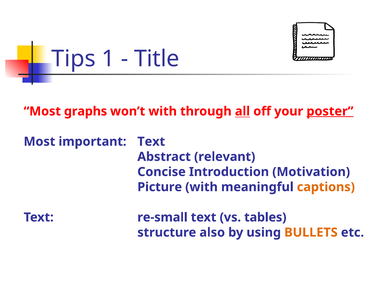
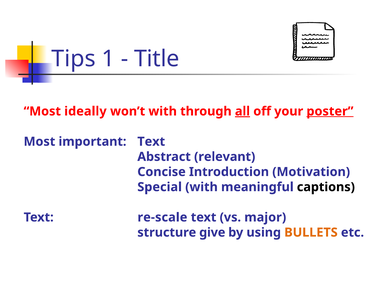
graphs: graphs -> ideally (85, 111)
all underline: none -> present (242, 111)
Picture: Picture -> Special (160, 187)
captions colour: orange -> black (326, 187)
re-small: re-small -> re-scale (162, 217)
tables: tables -> major (265, 217)
also: also -> give (212, 233)
